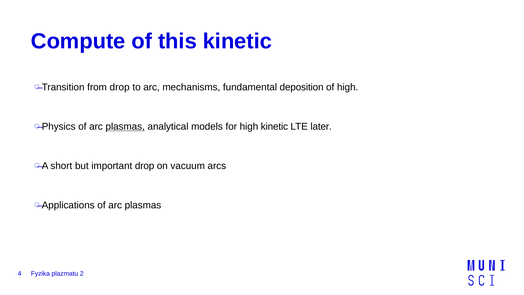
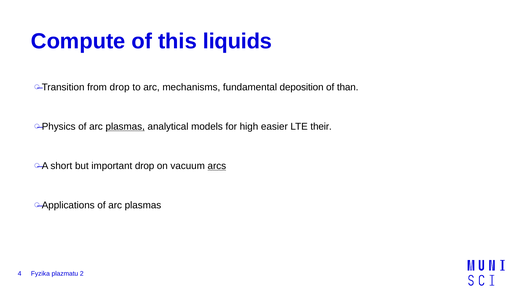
this kinetic: kinetic -> liquids (237, 41)
of high: high -> than (348, 87)
high kinetic: kinetic -> easier (274, 126)
later: later -> their (321, 126)
arcs underline: none -> present (217, 166)
